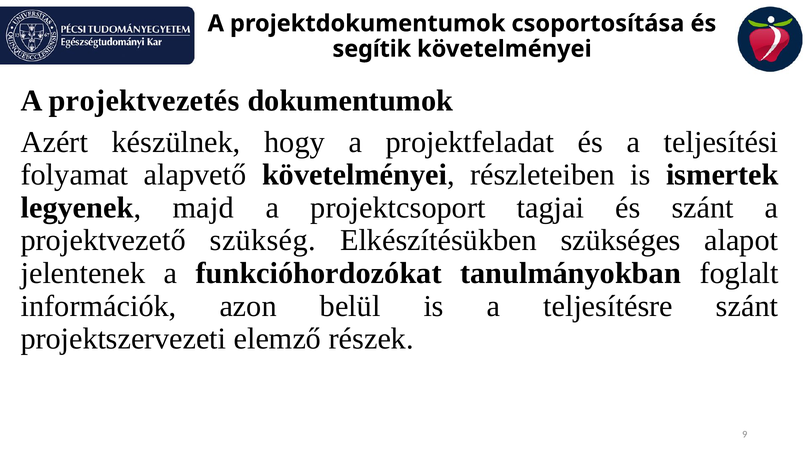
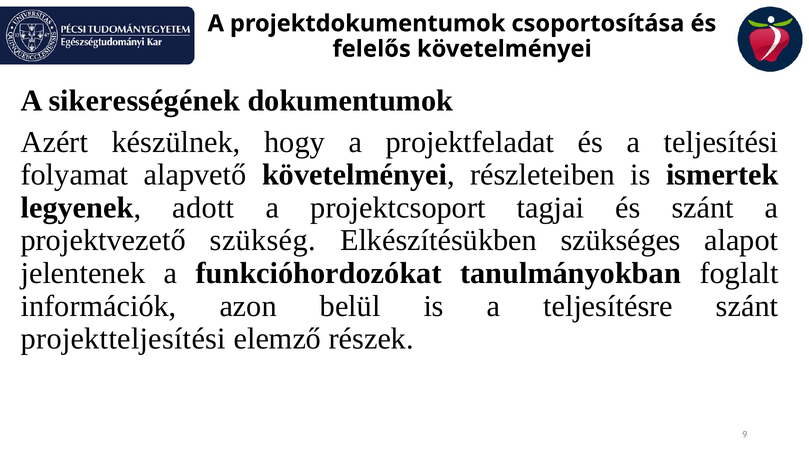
segítik: segítik -> felelős (372, 49)
projektvezetés: projektvezetés -> sikerességének (144, 101)
majd: majd -> adott (203, 208)
projektszervezeti: projektszervezeti -> projektteljesítési (123, 339)
